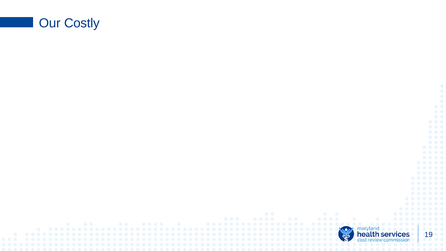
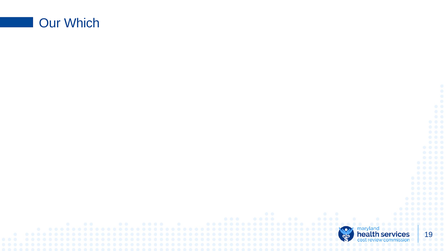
Costly: Costly -> Which (82, 23)
